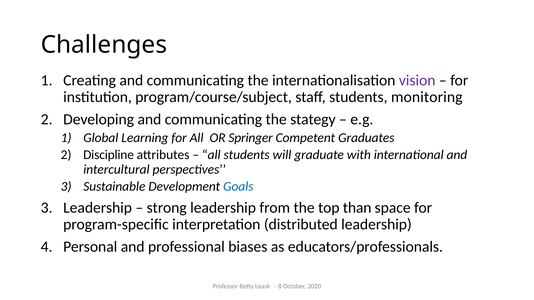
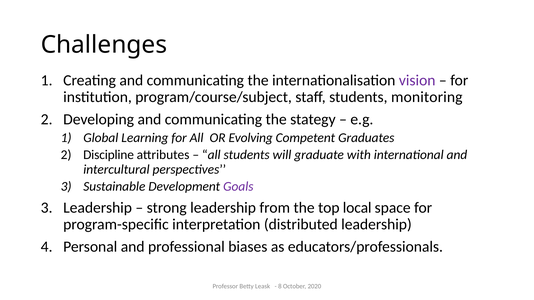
Springer: Springer -> Evolving (251, 138)
Goals colour: blue -> purple (238, 187)
than: than -> local (357, 208)
